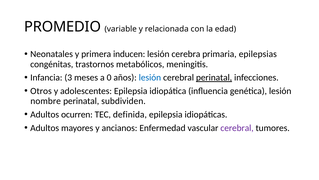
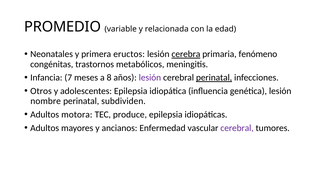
inducen: inducen -> eructos (129, 54)
cerebra underline: none -> present (186, 54)
epilepsias: epilepsias -> fenómeno (258, 54)
3: 3 -> 7 (68, 77)
0: 0 -> 8 (109, 77)
lesión colour: blue -> purple (150, 77)
ocurren: ocurren -> motora (77, 114)
definida: definida -> produce (130, 114)
